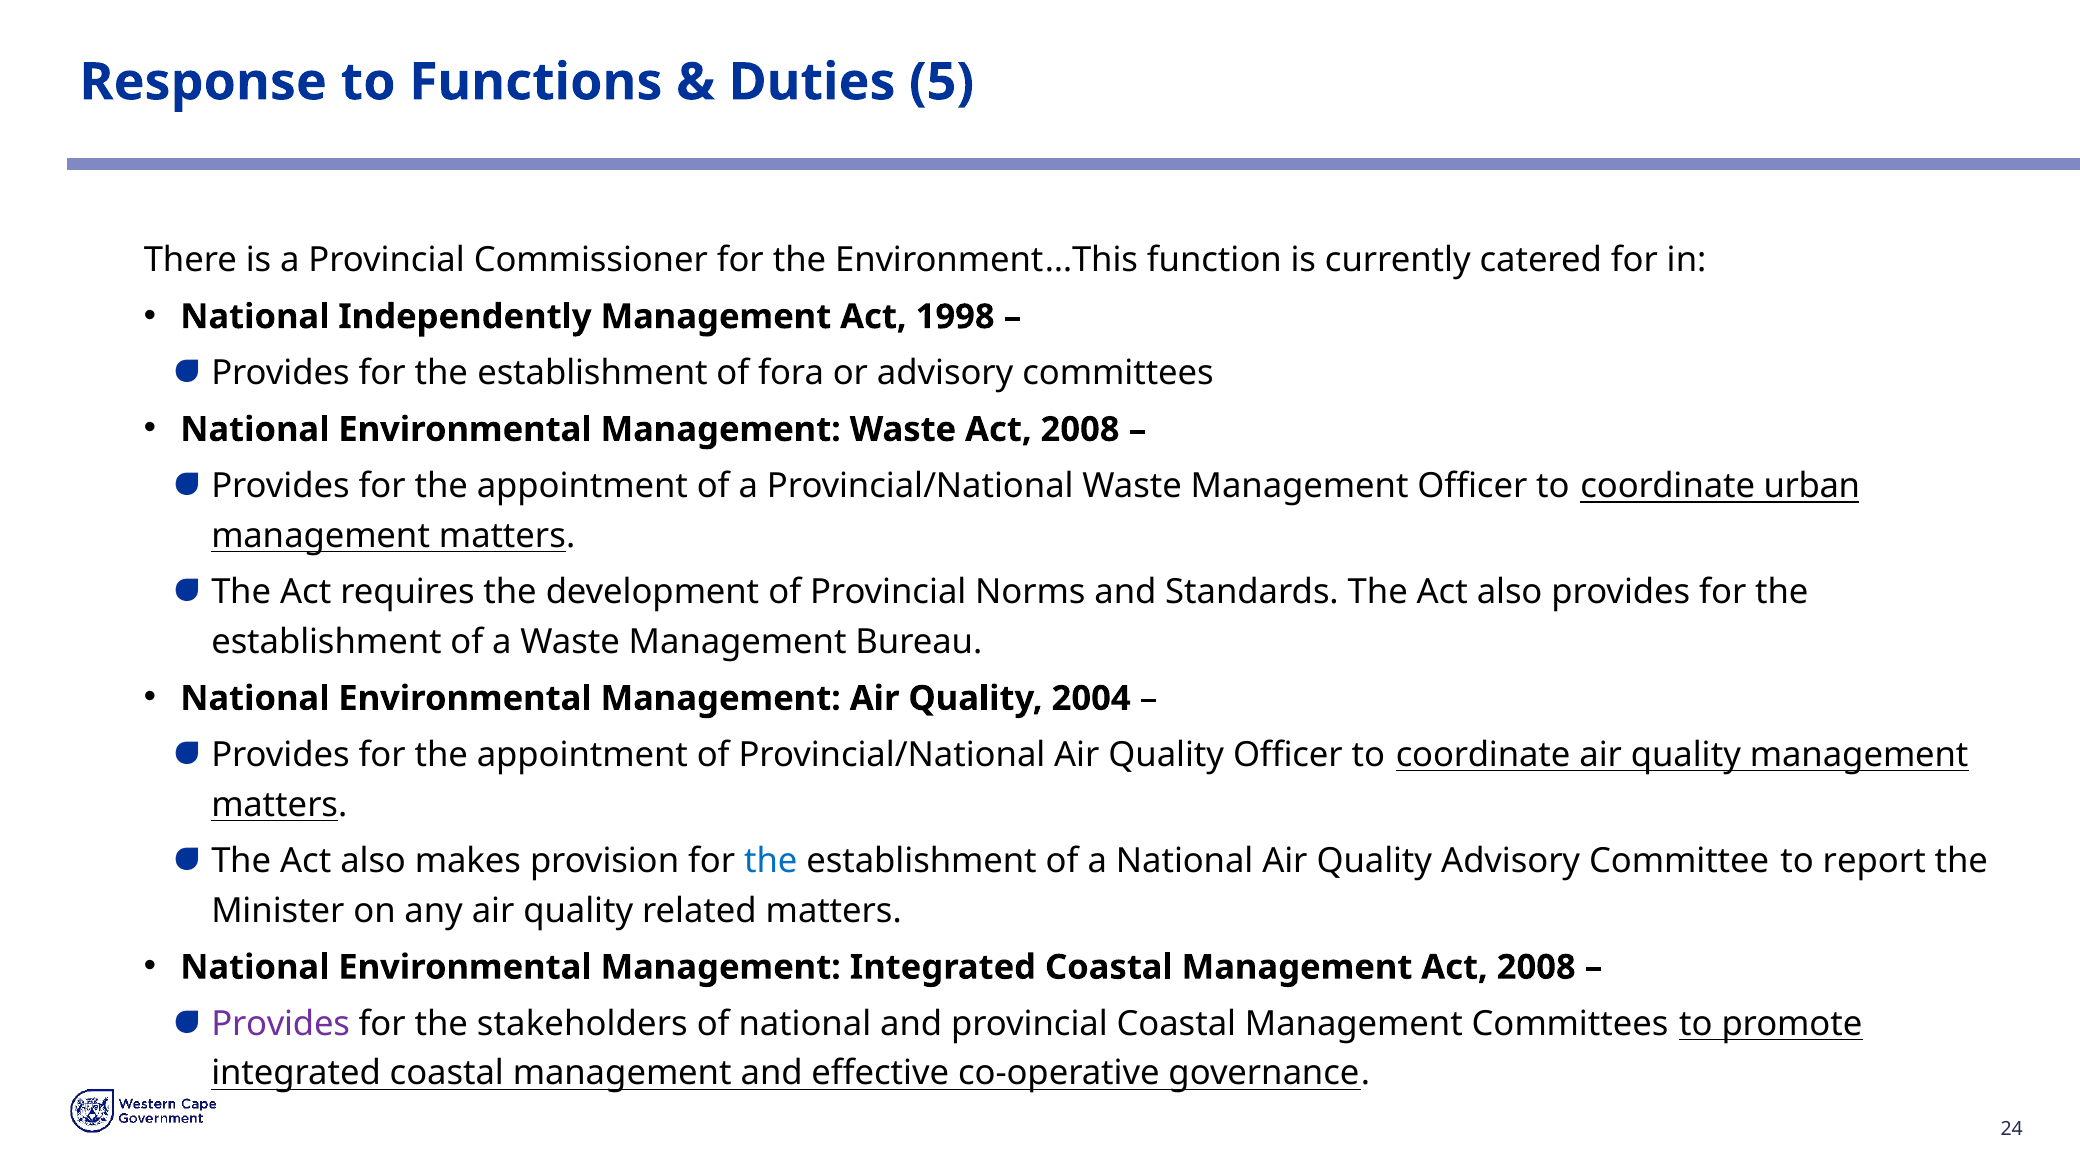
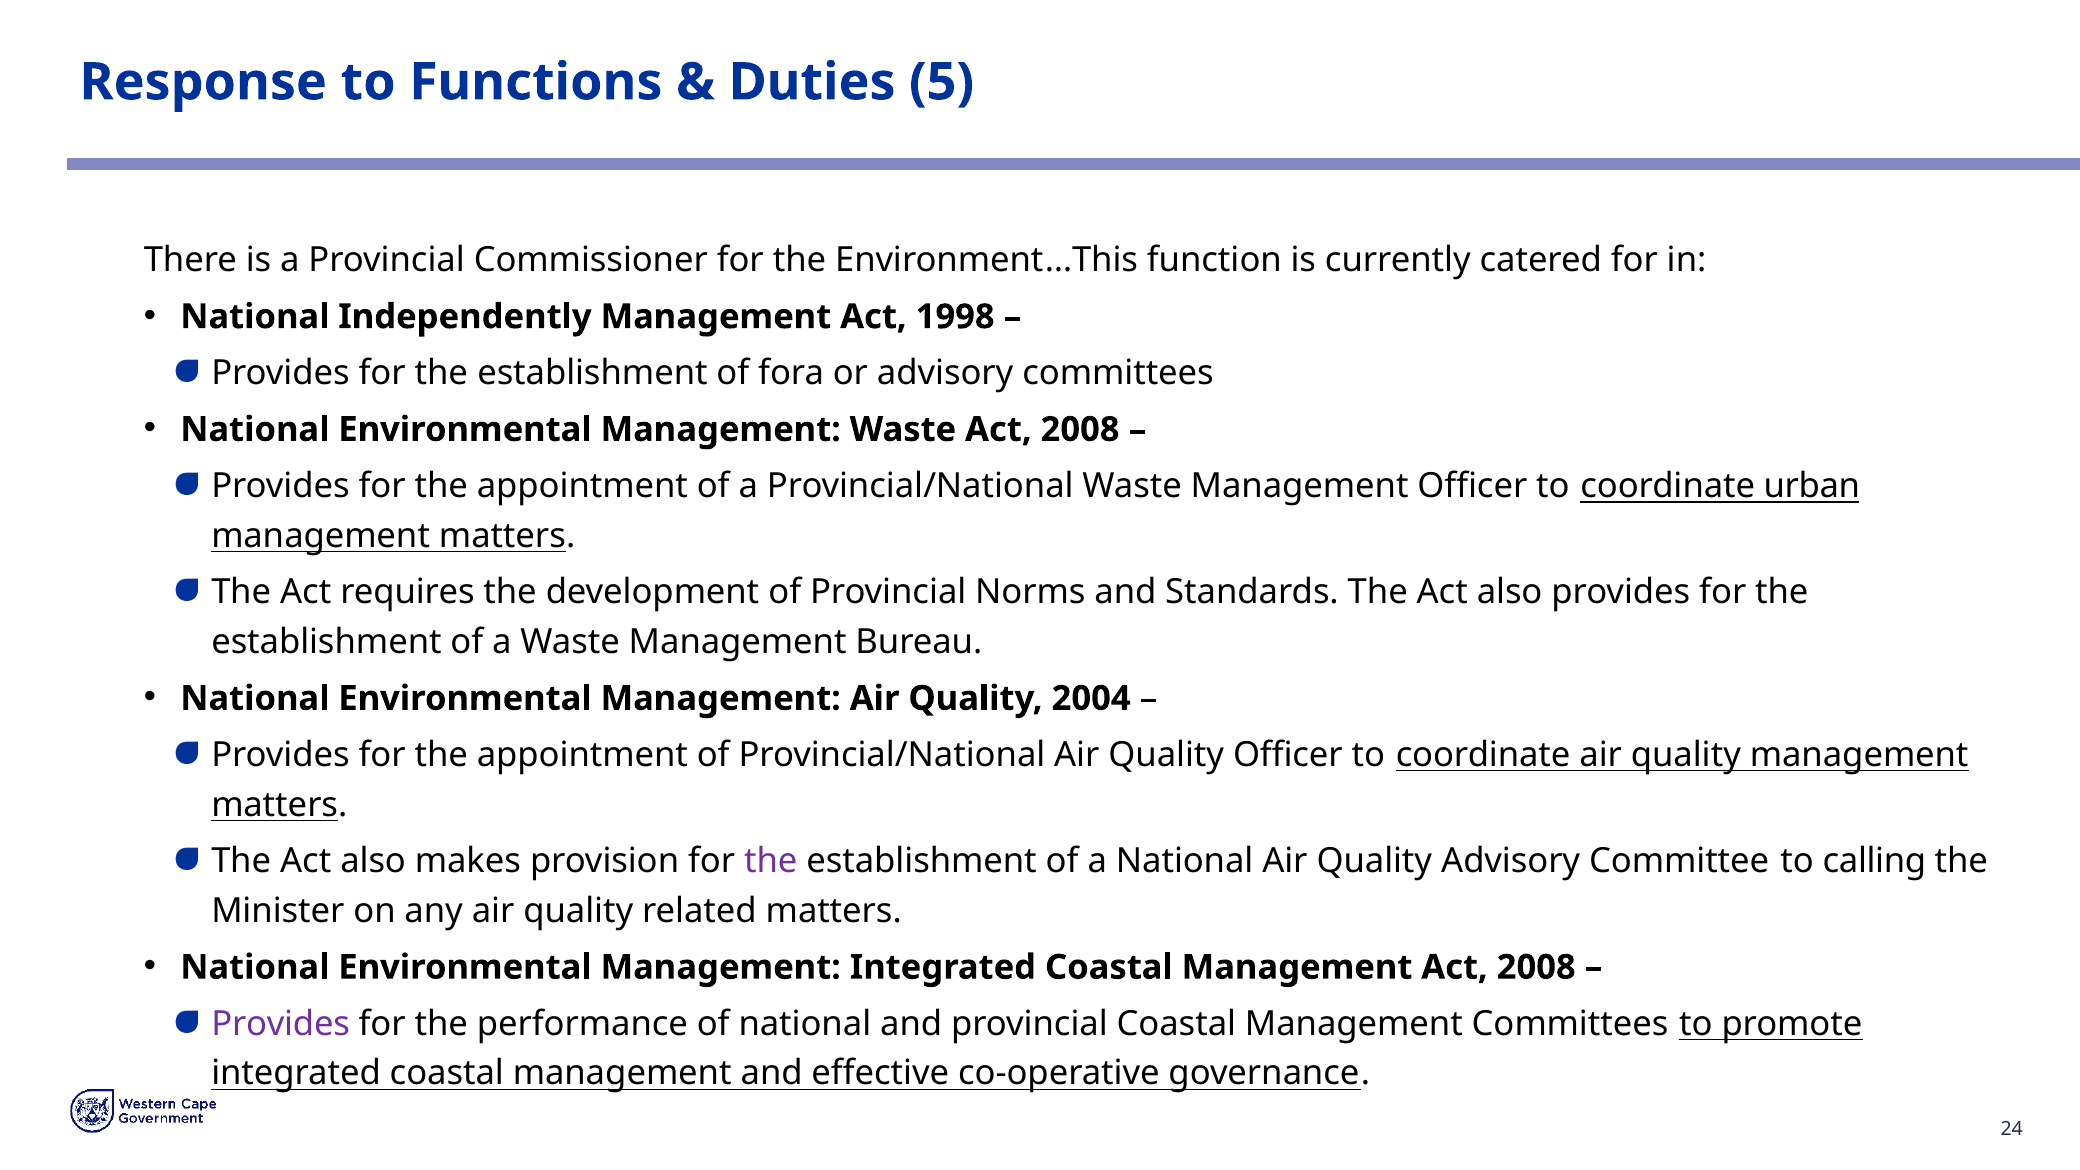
the colour: blue -> purple (771, 861)
report: report -> calling (1874, 861)
stakeholders: stakeholders -> performance (582, 1024)
